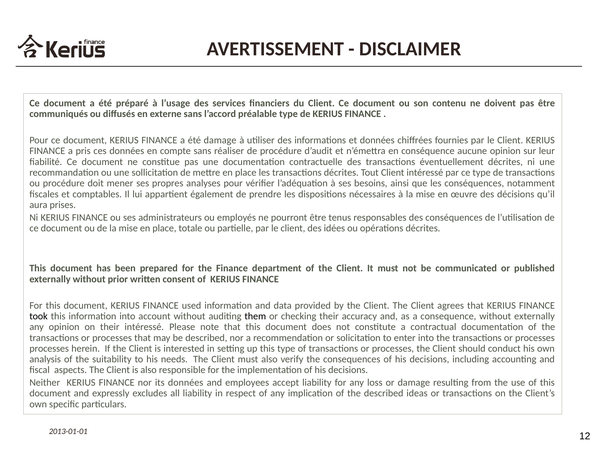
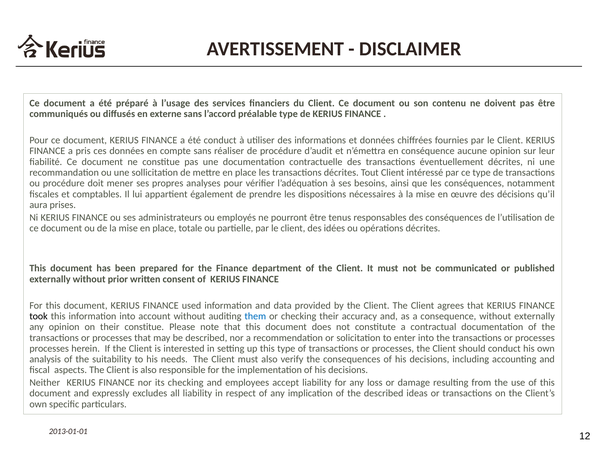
été damage: damage -> conduct (220, 140)
them colour: black -> blue (255, 316)
their intéressé: intéressé -> constitue (144, 327)
its données: données -> checking (186, 382)
